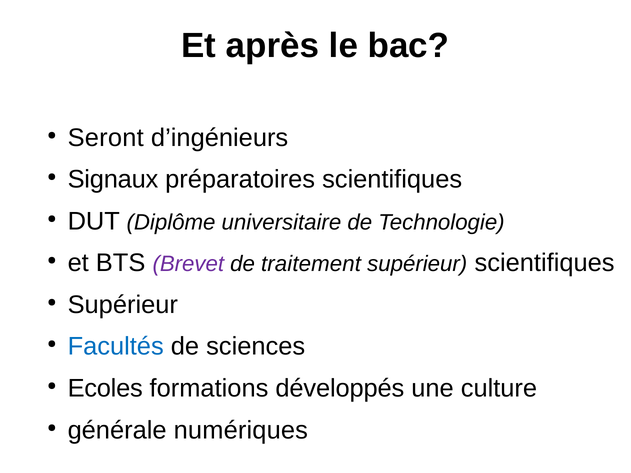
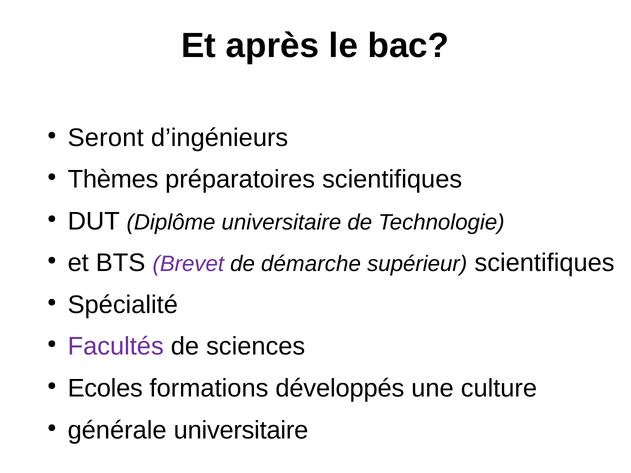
Signaux: Signaux -> Thèmes (113, 180)
traitement: traitement -> démarche (311, 264)
Supérieur: Supérieur -> Spécialité (123, 305)
Facultés colour: blue -> purple (116, 347)
générale numériques: numériques -> universitaire (241, 430)
